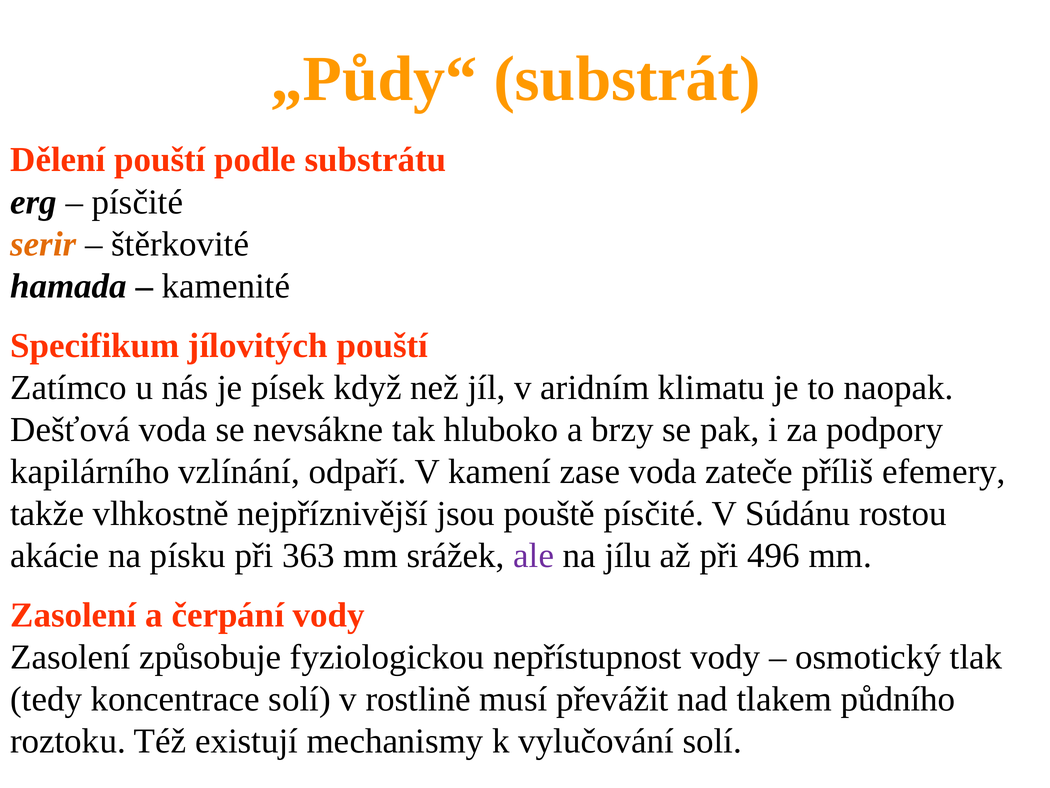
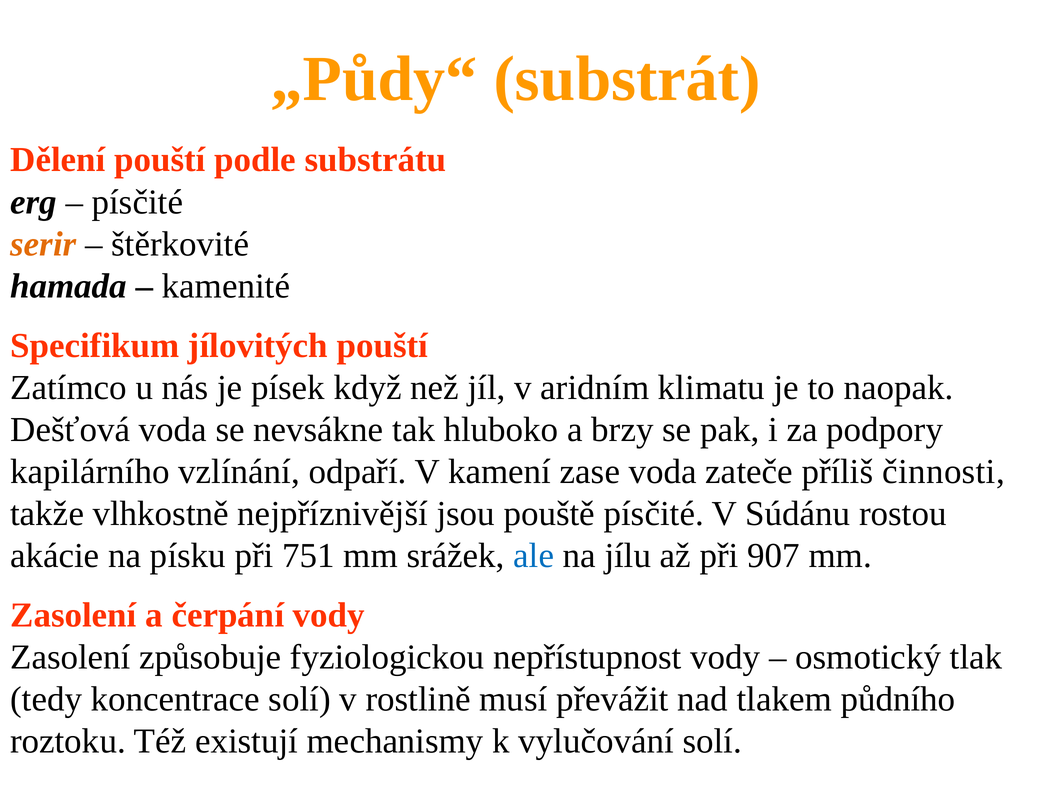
efemery: efemery -> činnosti (944, 471)
363: 363 -> 751 (308, 555)
ale colour: purple -> blue (534, 555)
496: 496 -> 907 (774, 555)
